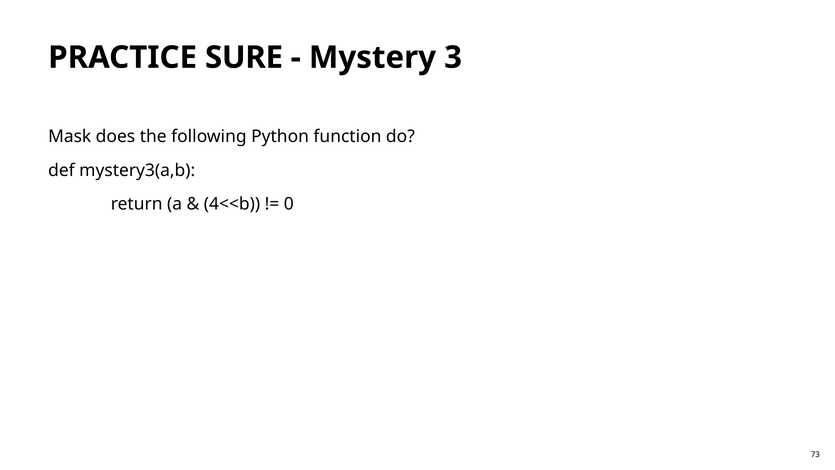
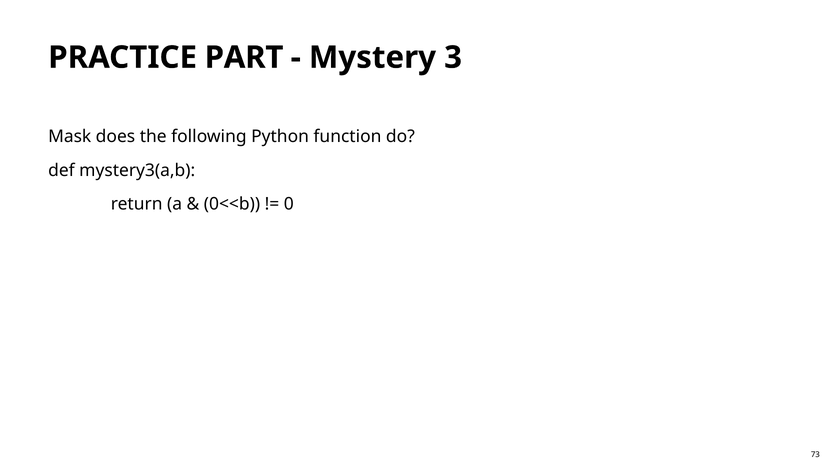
SURE: SURE -> PART (244, 57)
4<<b: 4<<b -> 0<<b (232, 204)
